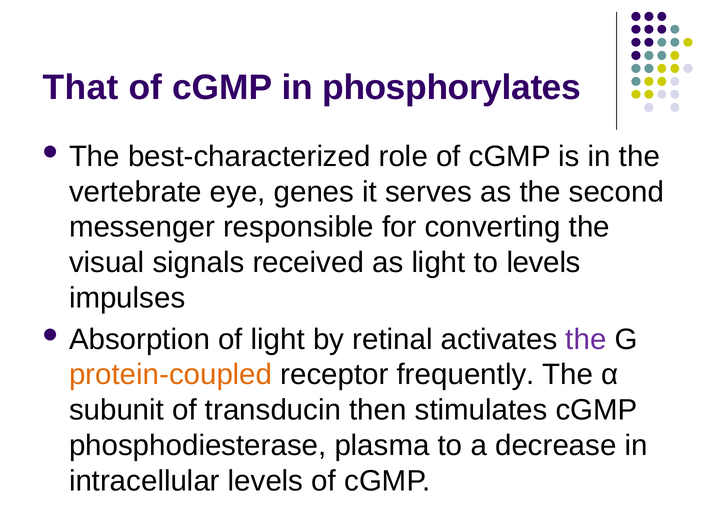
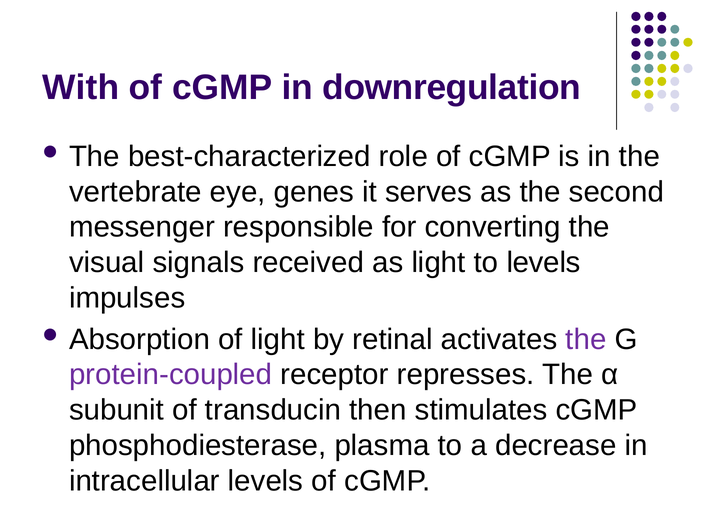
That: That -> With (81, 87)
phosphorylates: phosphorylates -> downregulation (452, 87)
protein-coupled colour: orange -> purple (171, 375)
frequently: frequently -> represses (466, 375)
